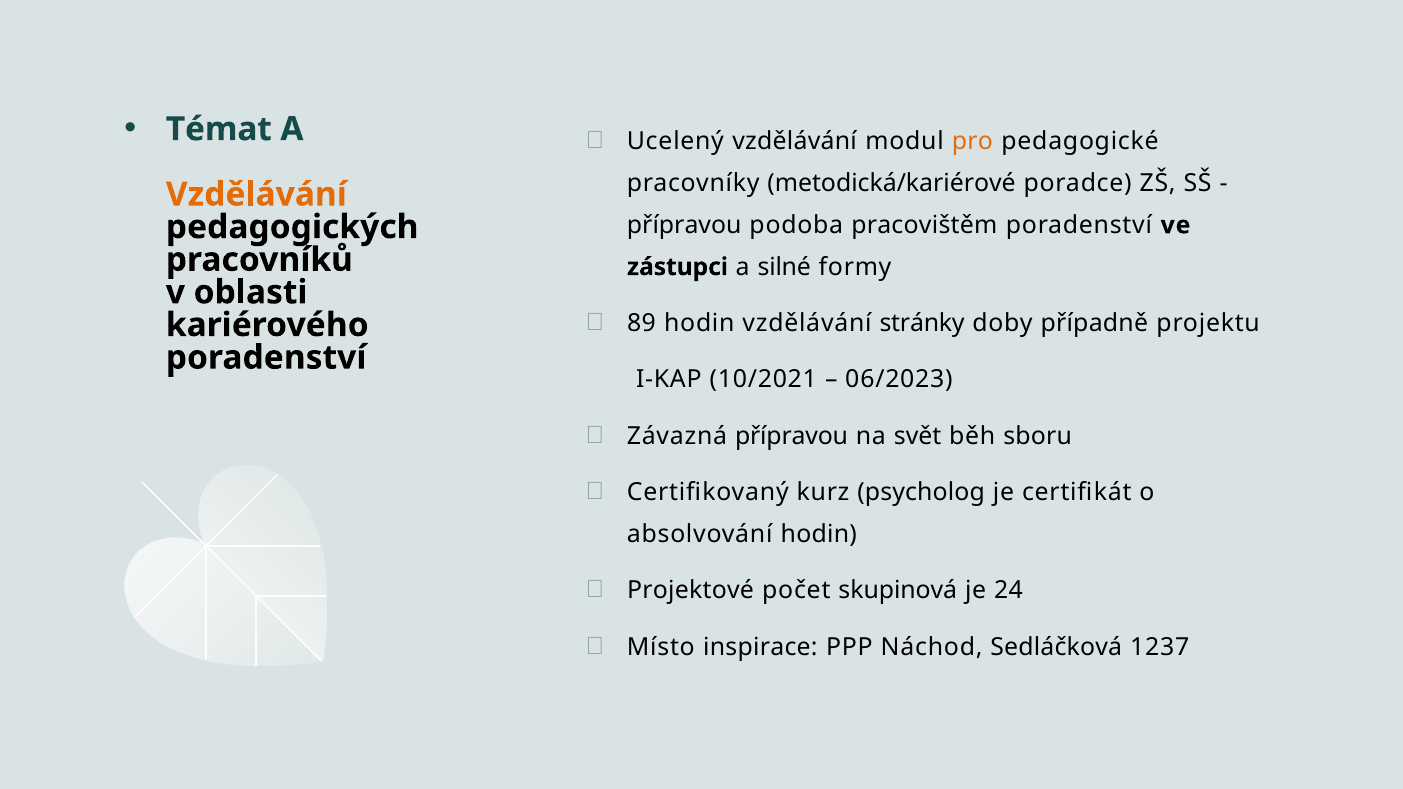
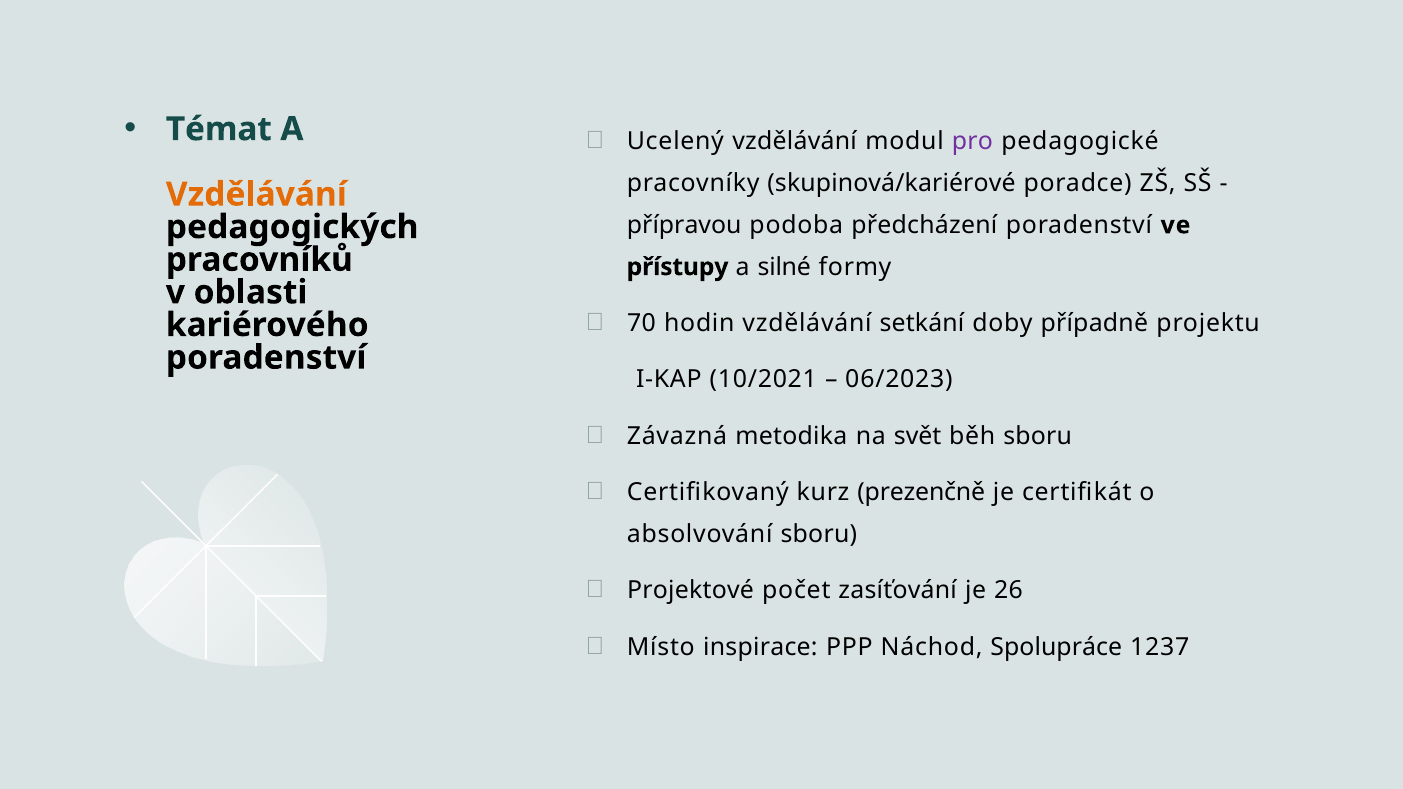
pro colour: orange -> purple (972, 142)
metodická/kariérové: metodická/kariérové -> skupinová/kariérové (891, 183)
pracovištěm: pracovištěm -> předcházení (924, 225)
zástupci: zástupci -> přístupy (678, 267)
89: 89 -> 70 (641, 323)
stránky: stránky -> setkání (922, 323)
Závazná přípravou: přípravou -> metodika (791, 436)
psycholog: psycholog -> prezenčně (921, 493)
absolvování hodin: hodin -> sboru (819, 534)
skupinová: skupinová -> zasíťování (898, 591)
24: 24 -> 26 (1008, 591)
Sedláčková: Sedláčková -> Spolupráce (1056, 647)
